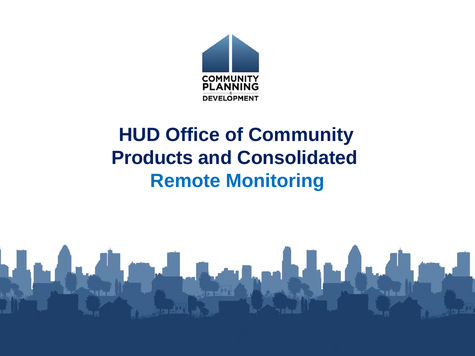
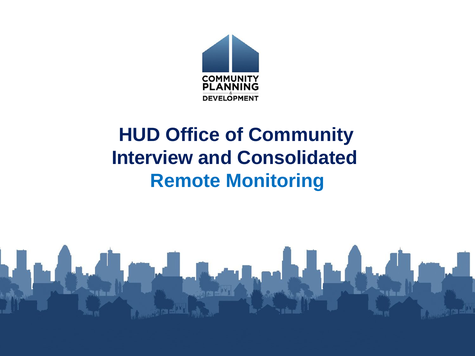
Products: Products -> Interview (152, 158)
